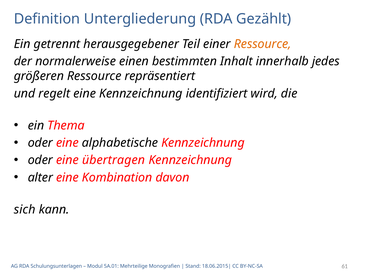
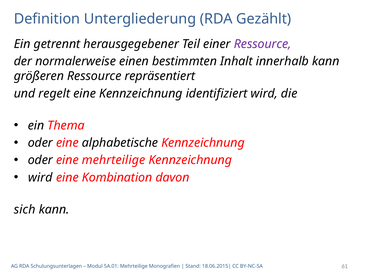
Ressource colour: orange -> purple (263, 44)
innerhalb jedes: jedes -> kann (326, 61)
eine übertragen: übertragen -> mehrteilige (114, 160)
alter: alter -> wird (40, 177)
